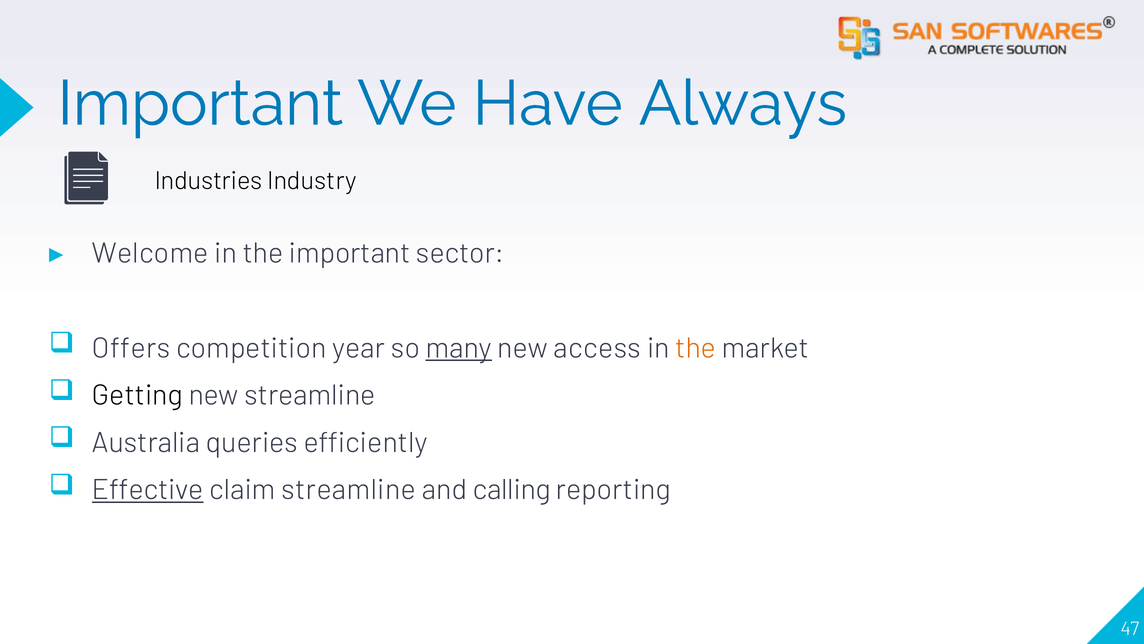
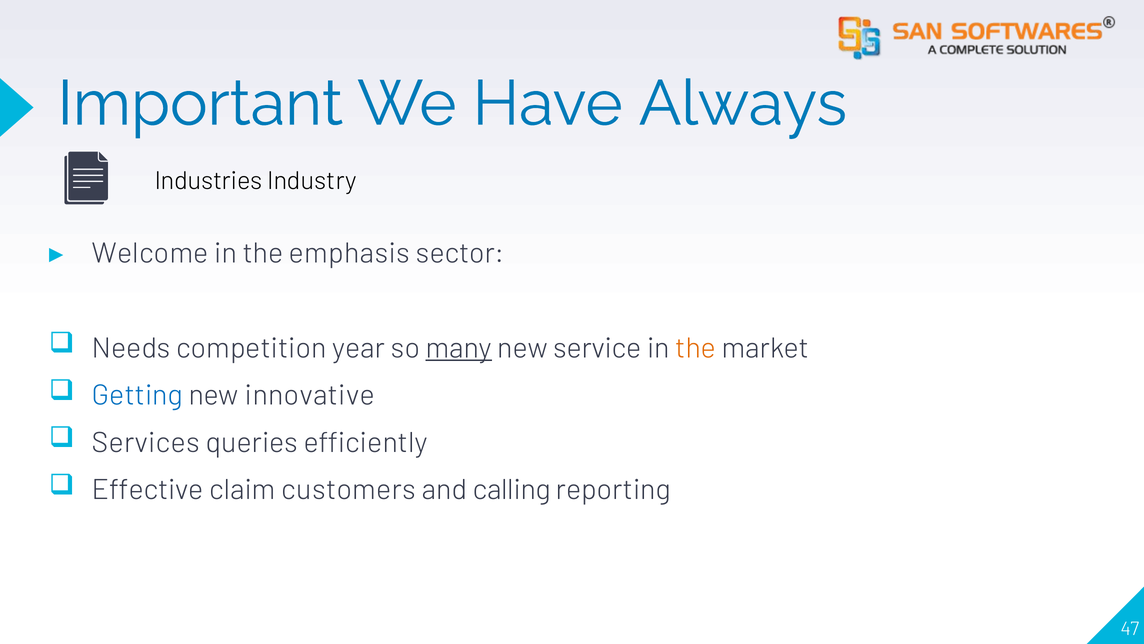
the important: important -> emphasis (349, 253)
Offers: Offers -> Needs (131, 348)
access: access -> service (598, 348)
Getting colour: black -> blue (137, 395)
new streamline: streamline -> innovative (310, 395)
Australia: Australia -> Services (146, 442)
Effective underline: present -> none (148, 490)
claim streamline: streamline -> customers (349, 490)
